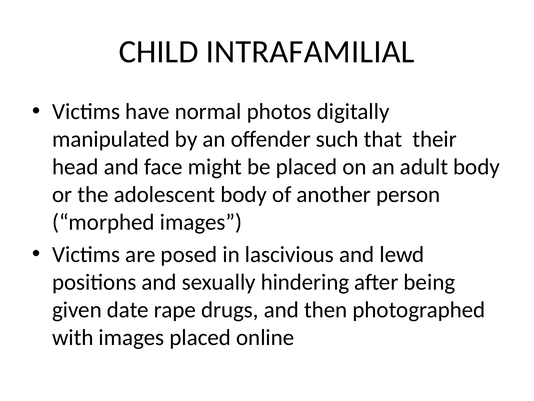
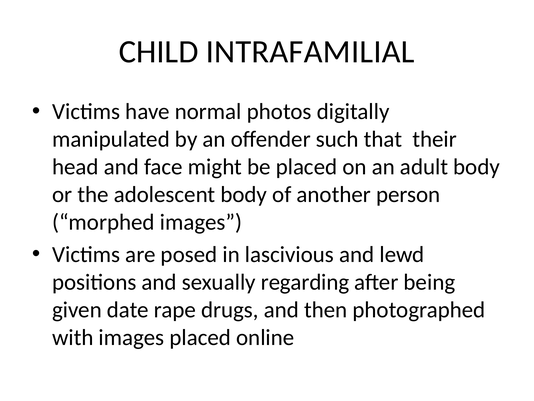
hindering: hindering -> regarding (305, 282)
